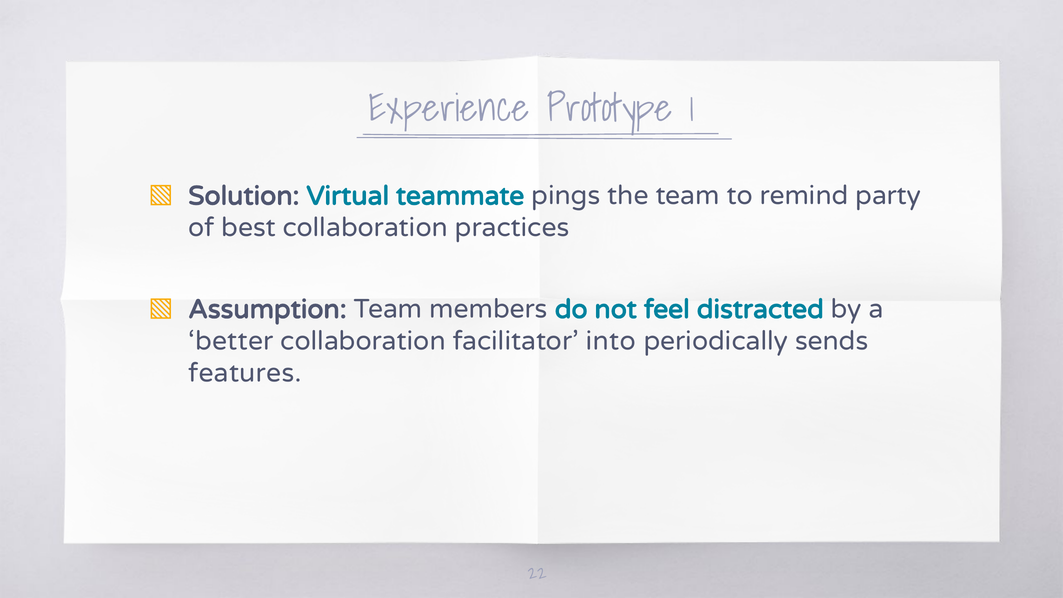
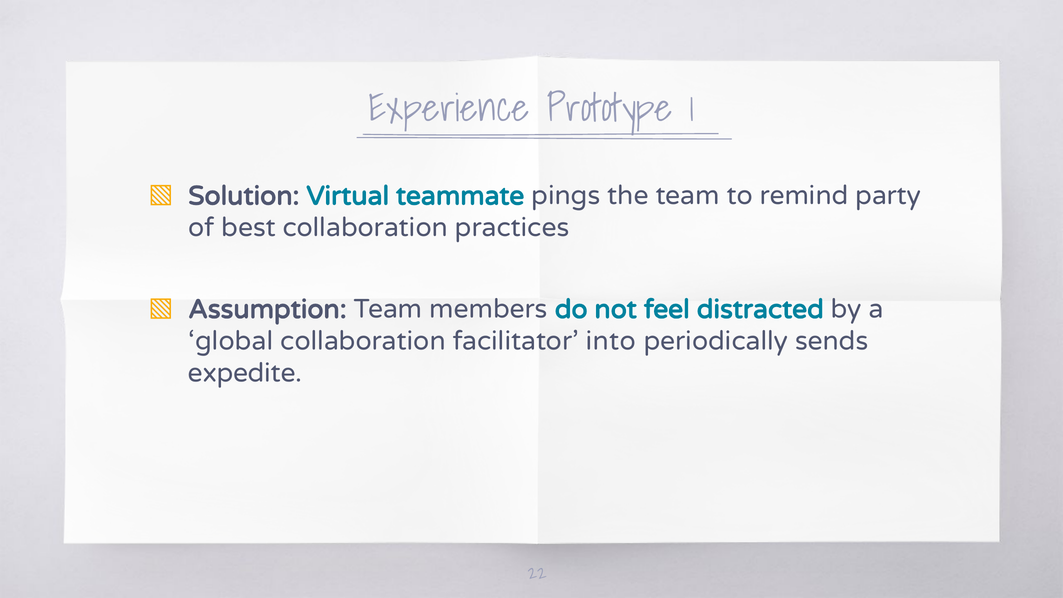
better: better -> global (231, 341)
features: features -> expedite (245, 373)
